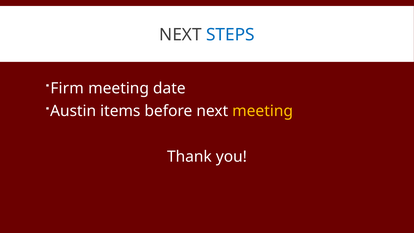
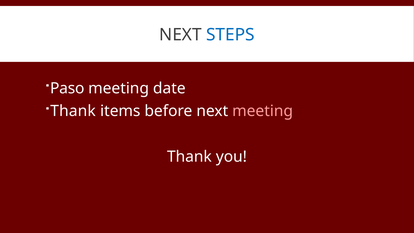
Firm: Firm -> Paso (67, 88)
Austin: Austin -> Thank (73, 111)
meeting colour: yellow -> pink (263, 111)
